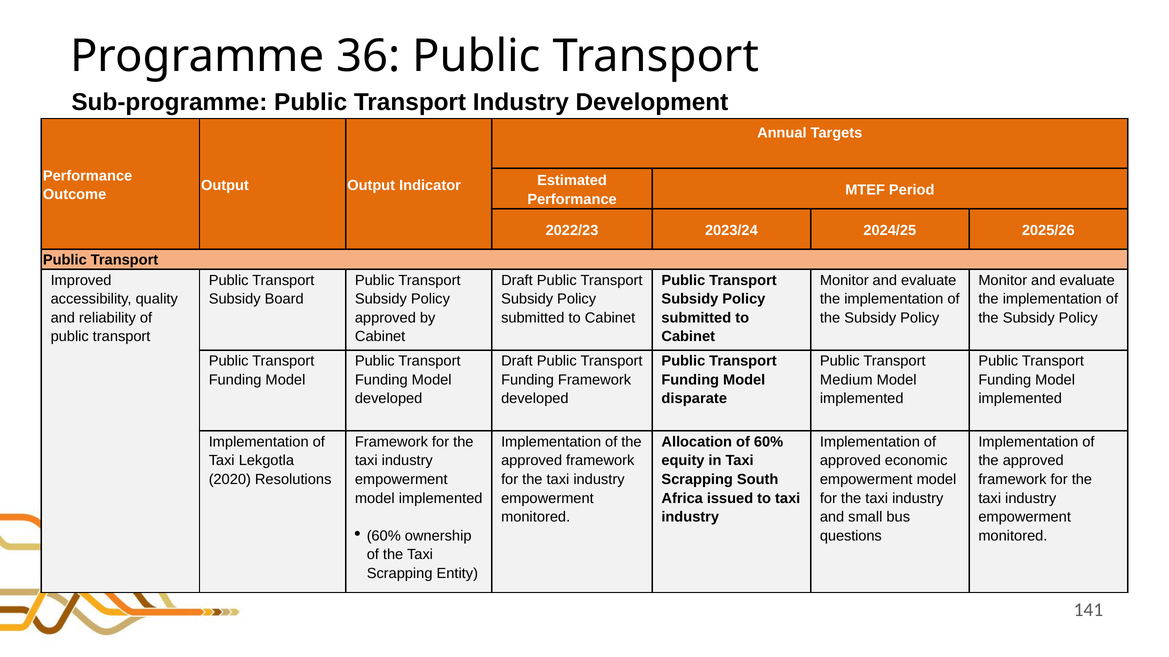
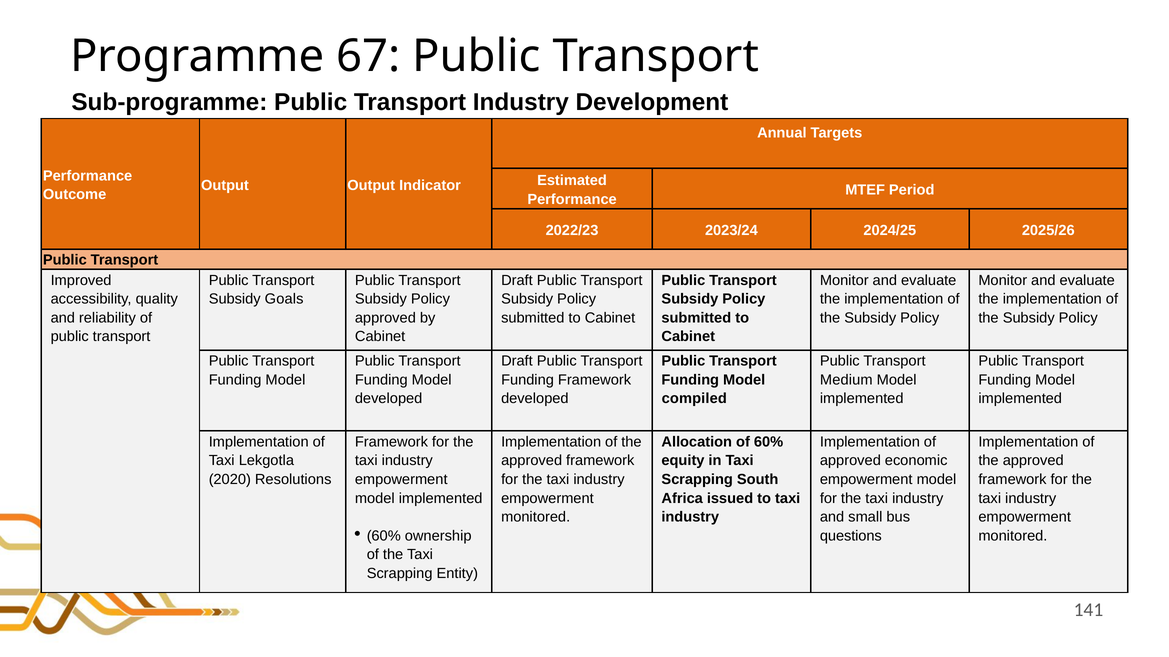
36: 36 -> 67 (368, 56)
Board: Board -> Goals (284, 299)
disparate: disparate -> compiled (694, 399)
